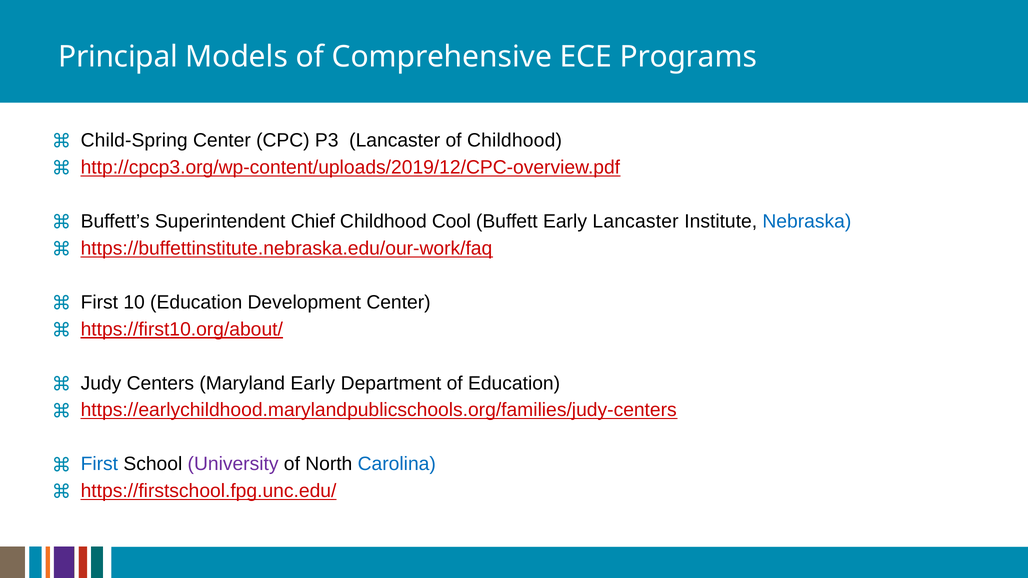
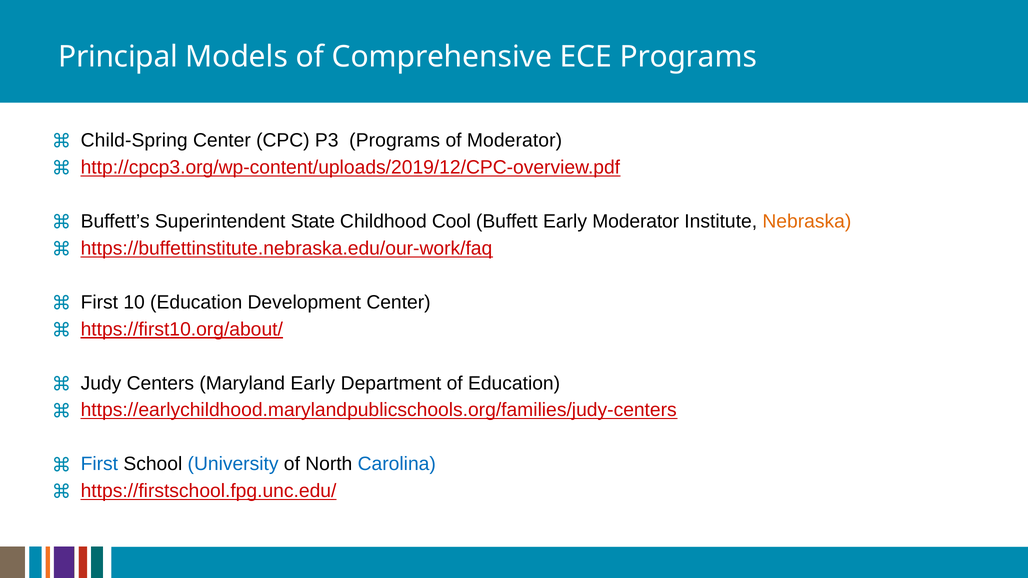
P3 Lancaster: Lancaster -> Programs (395, 140)
of Childhood: Childhood -> Moderator (515, 140)
Chief: Chief -> State (313, 221)
Early Lancaster: Lancaster -> Moderator (636, 221)
Nebraska colour: blue -> orange (807, 221)
University colour: purple -> blue (233, 464)
